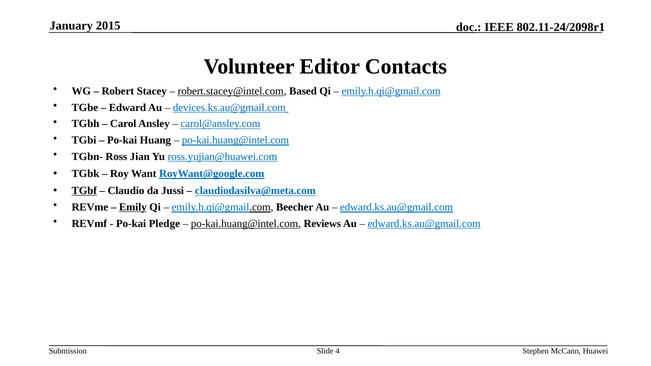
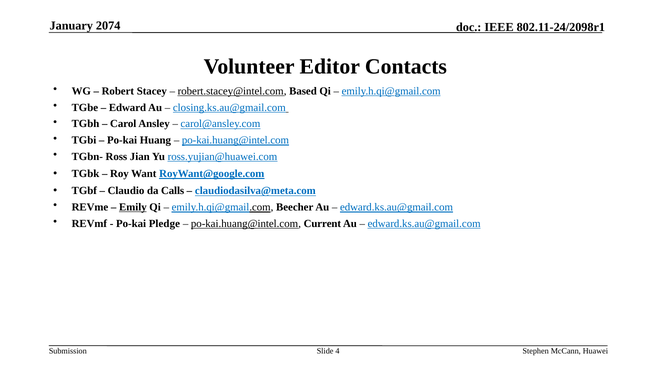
2015: 2015 -> 2074 (108, 26)
devices.ks.au@gmail.com: devices.ks.au@gmail.com -> closing.ks.au@gmail.com (229, 107)
TGbf underline: present -> none (84, 191)
Jussi: Jussi -> Calls (173, 191)
Reviews: Reviews -> Current (322, 224)
